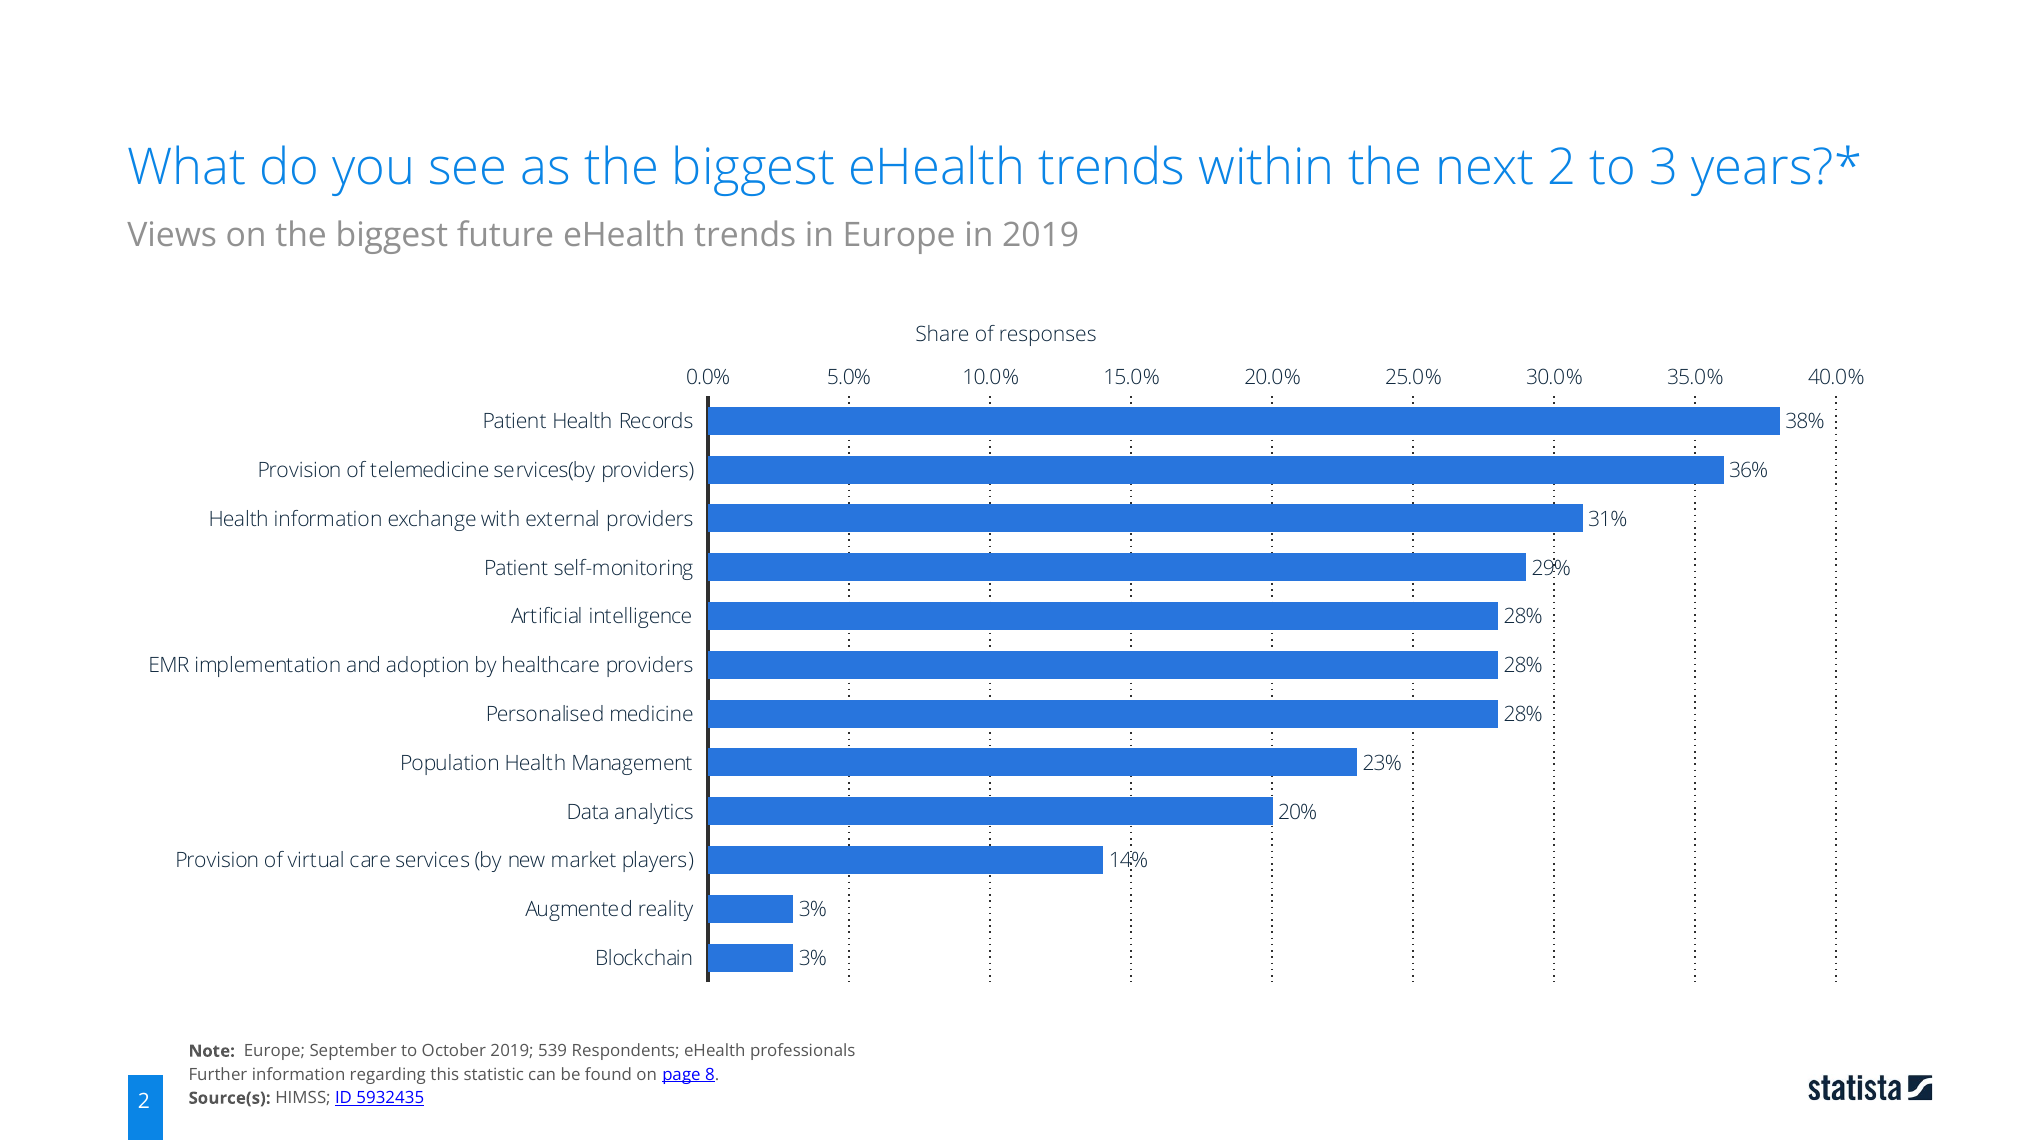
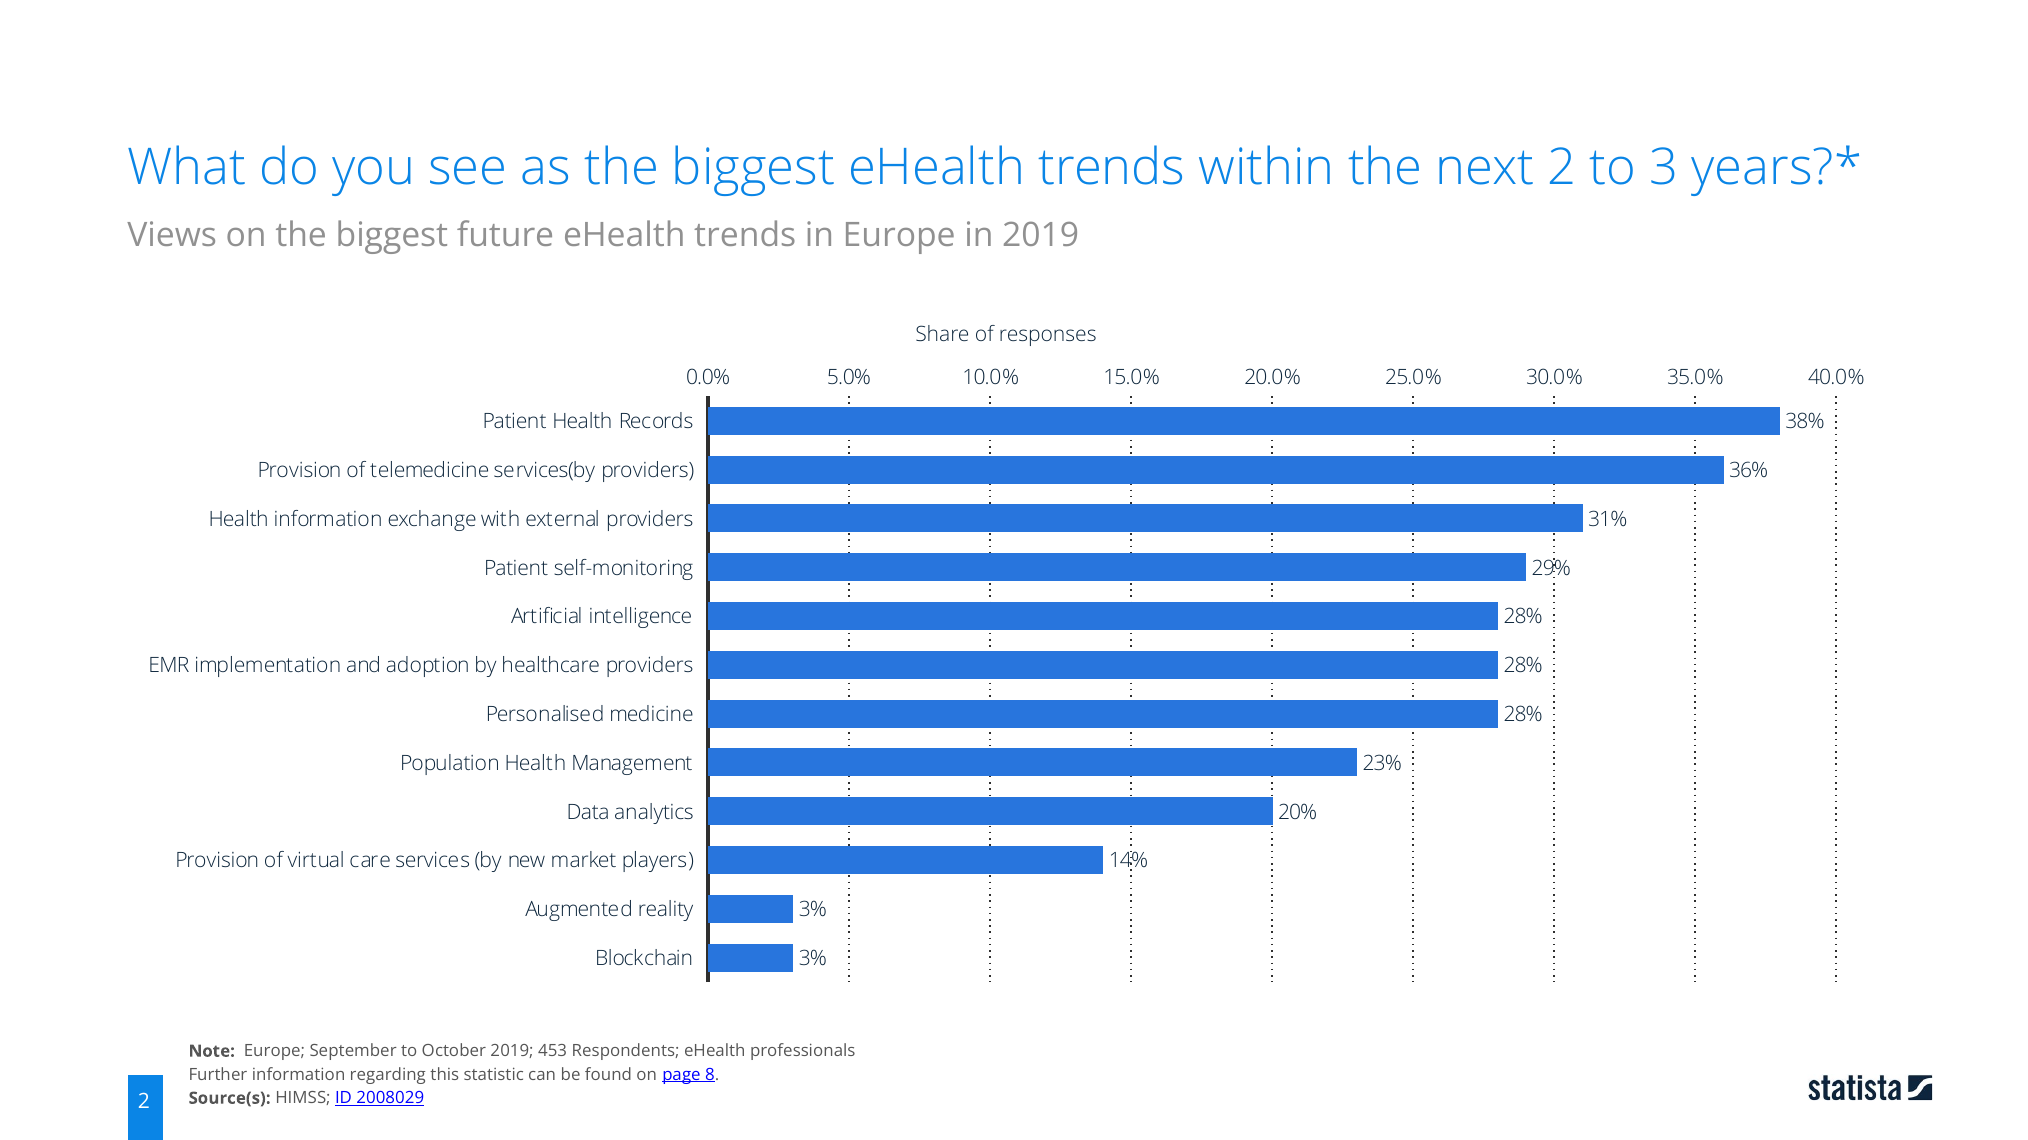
539: 539 -> 453 (553, 1052)
5932435: 5932435 -> 2008029 (390, 1099)
